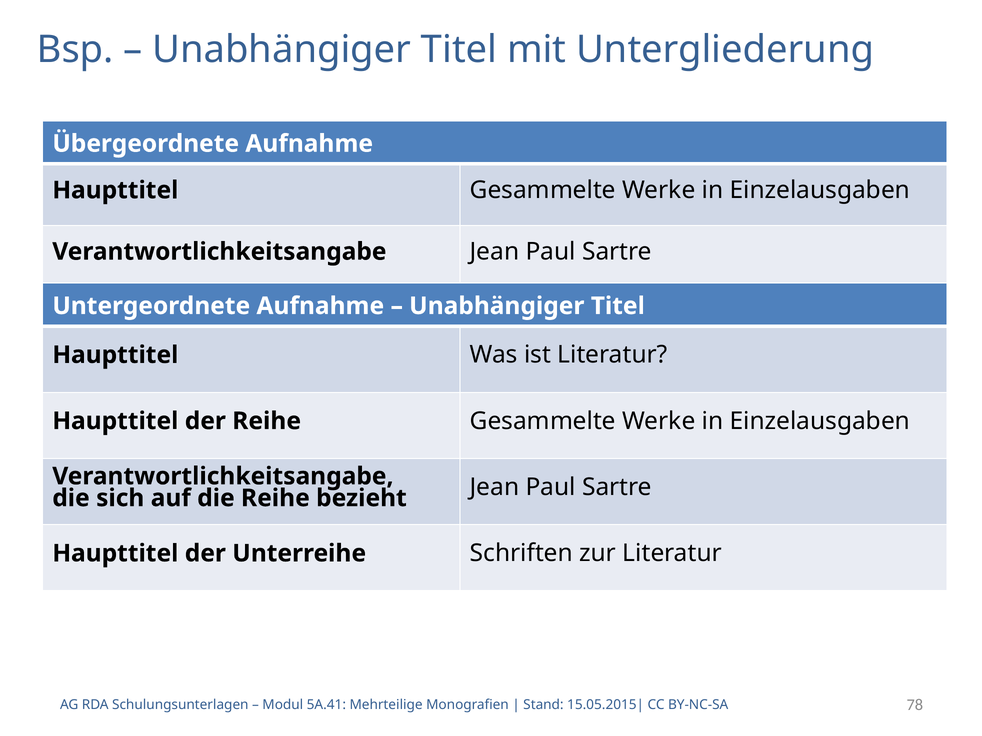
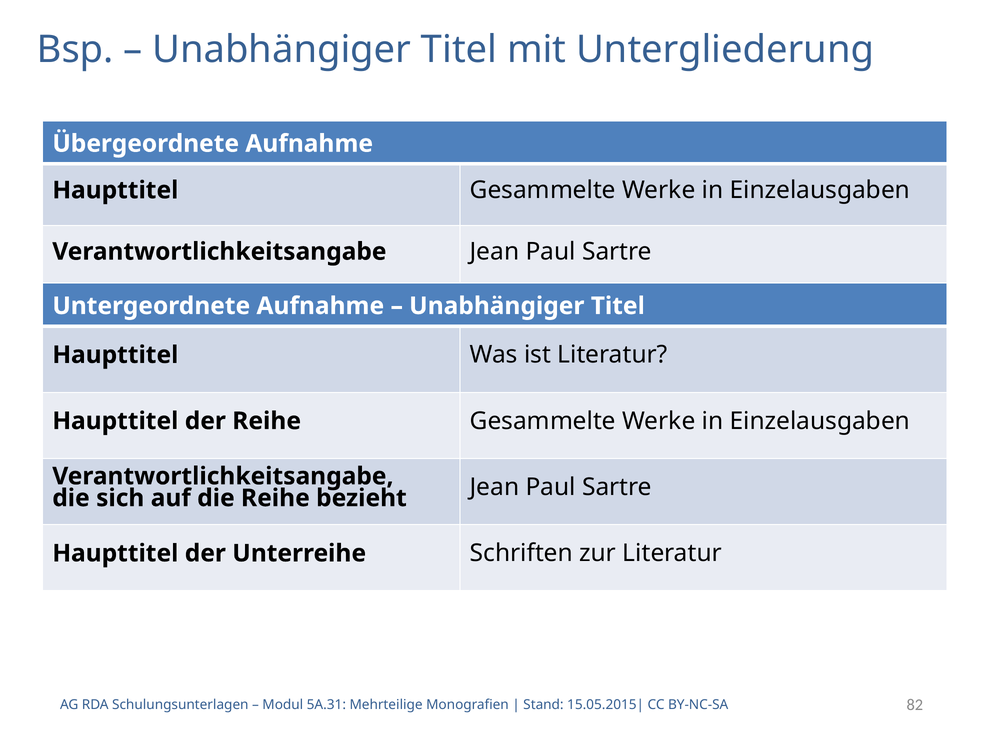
5A.41: 5A.41 -> 5A.31 (326, 705)
78: 78 -> 82 (915, 705)
